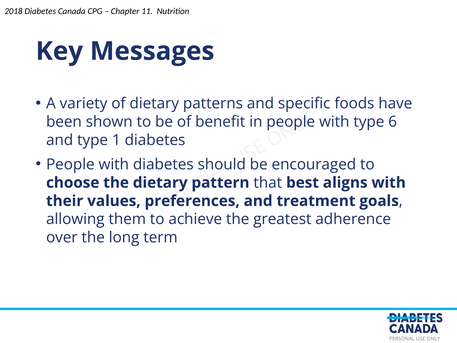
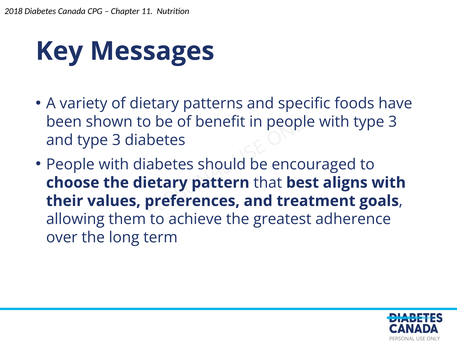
with type 6: 6 -> 3 (393, 122)
and type 1: 1 -> 3 (116, 140)
